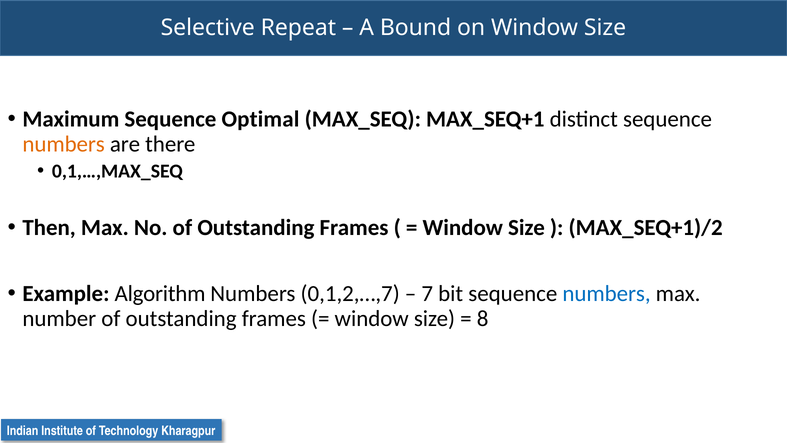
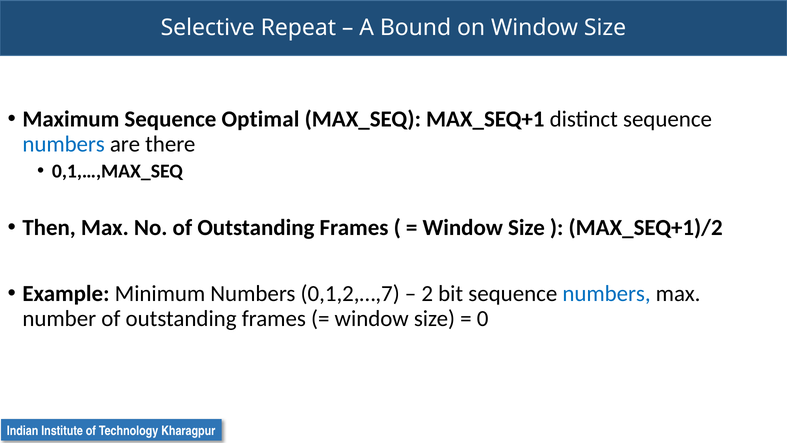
numbers colour: orange -> blue (64, 144)
Algorithm: Algorithm -> Minimum (160, 294)
7: 7 -> 2 (427, 294)
8: 8 -> 0 (483, 318)
